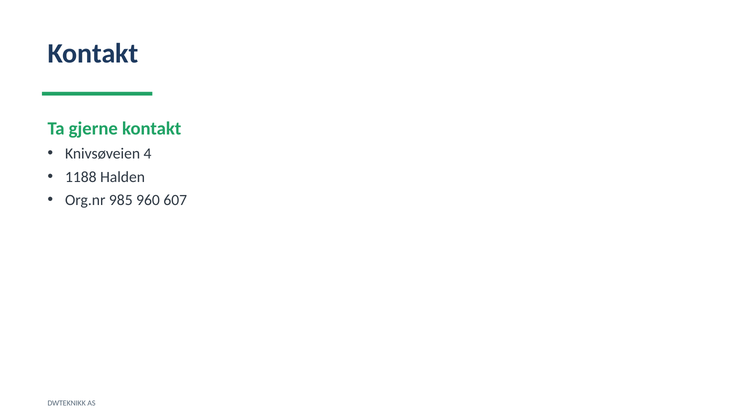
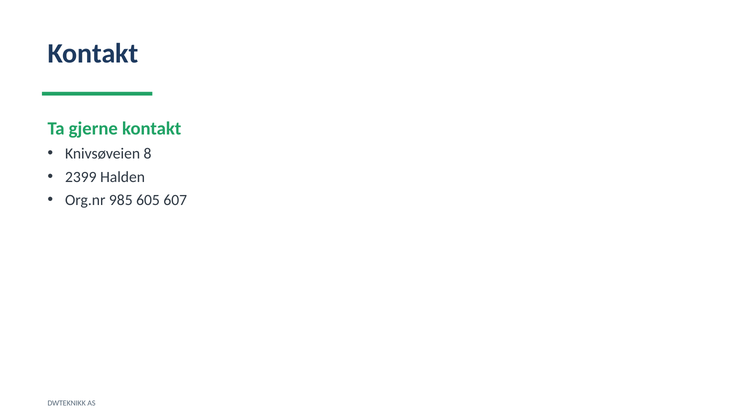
4: 4 -> 8 (148, 154)
1188: 1188 -> 2399 (81, 177)
960: 960 -> 605 (148, 200)
